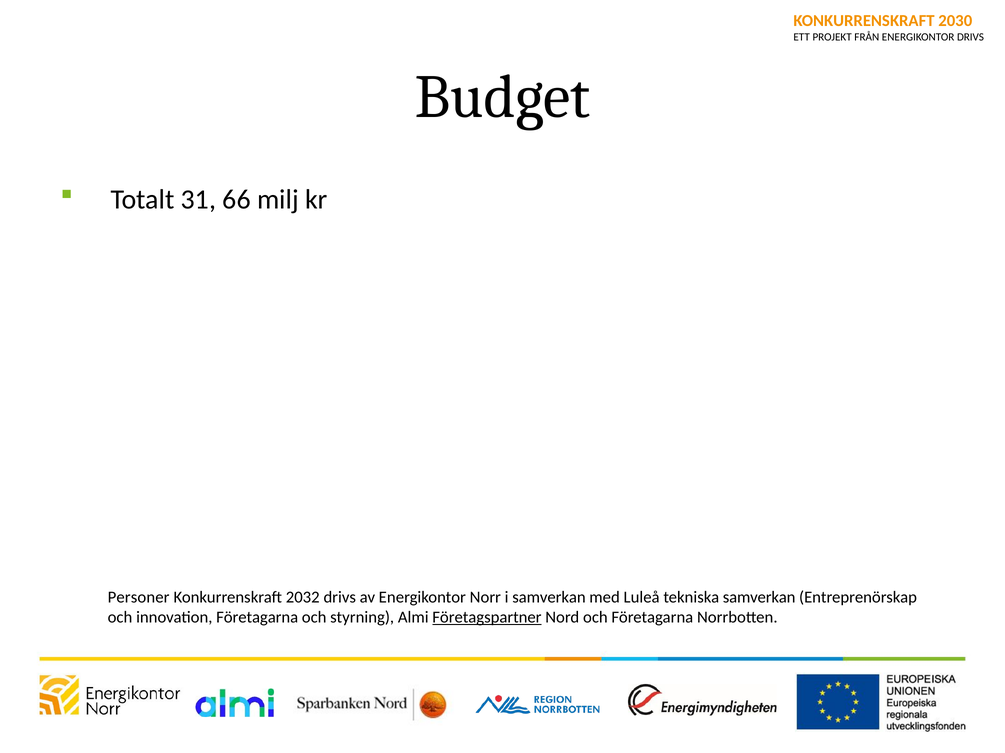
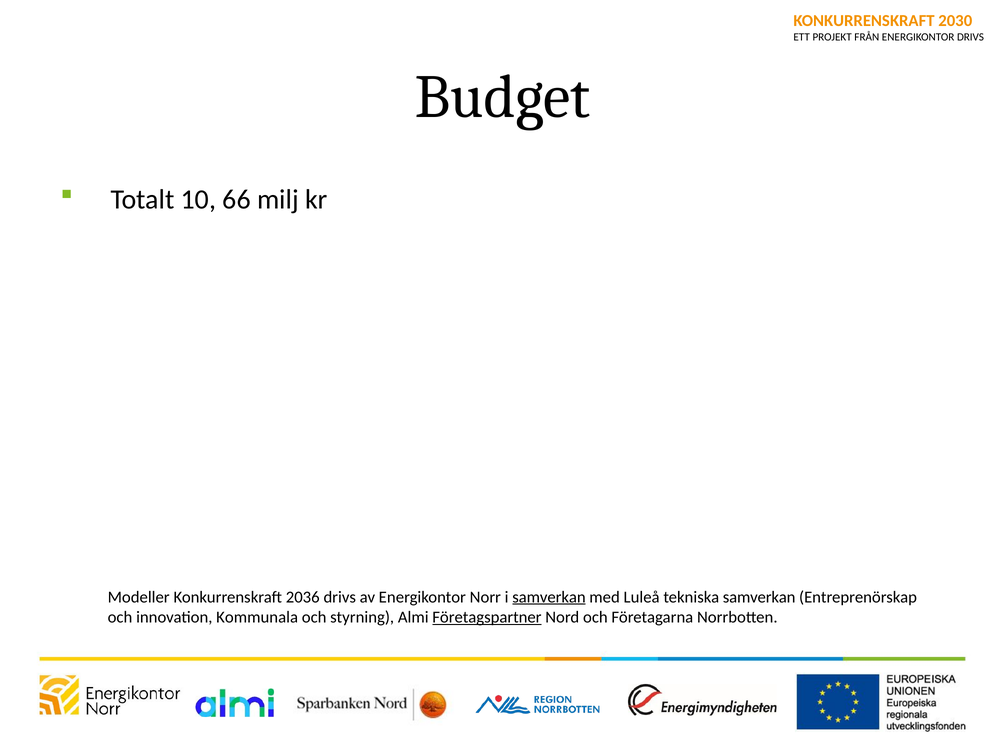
31: 31 -> 10 (198, 200)
Personer: Personer -> Modeller (139, 598)
2032: 2032 -> 2036 (303, 598)
samverkan underline: none -> present (549, 598)
innovation Företagarna: Företagarna -> Kommunala (257, 618)
